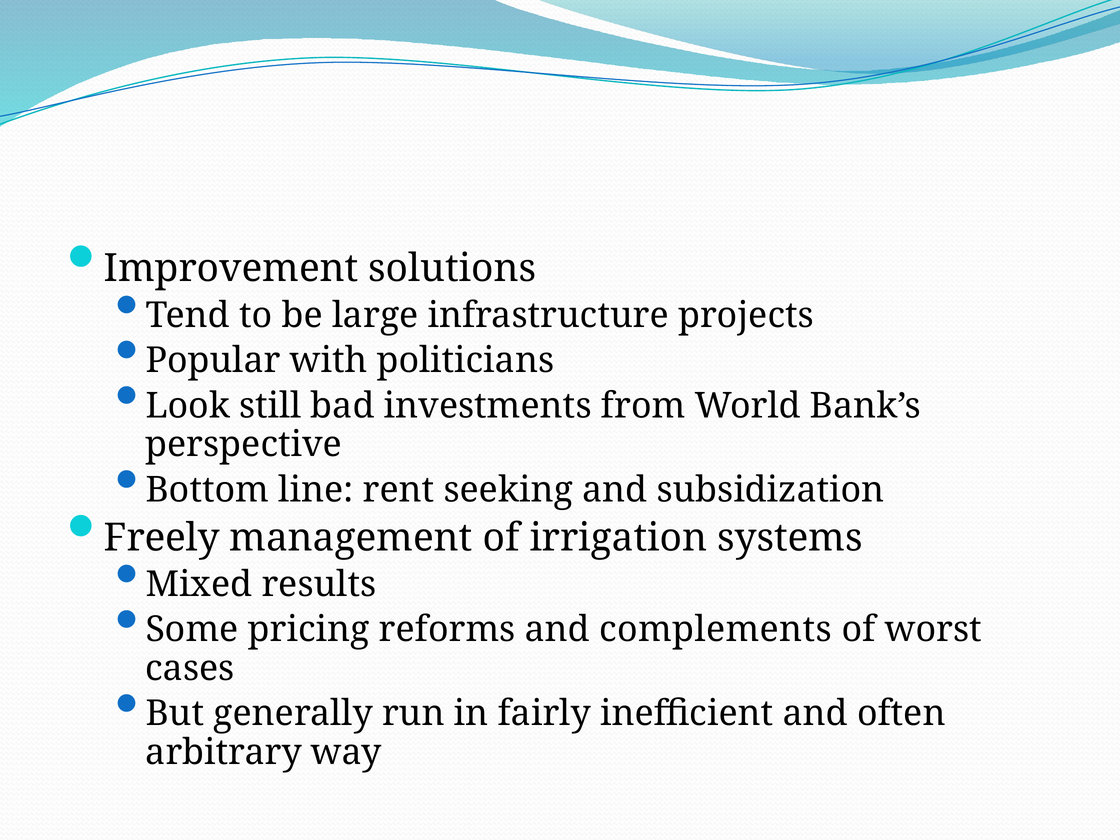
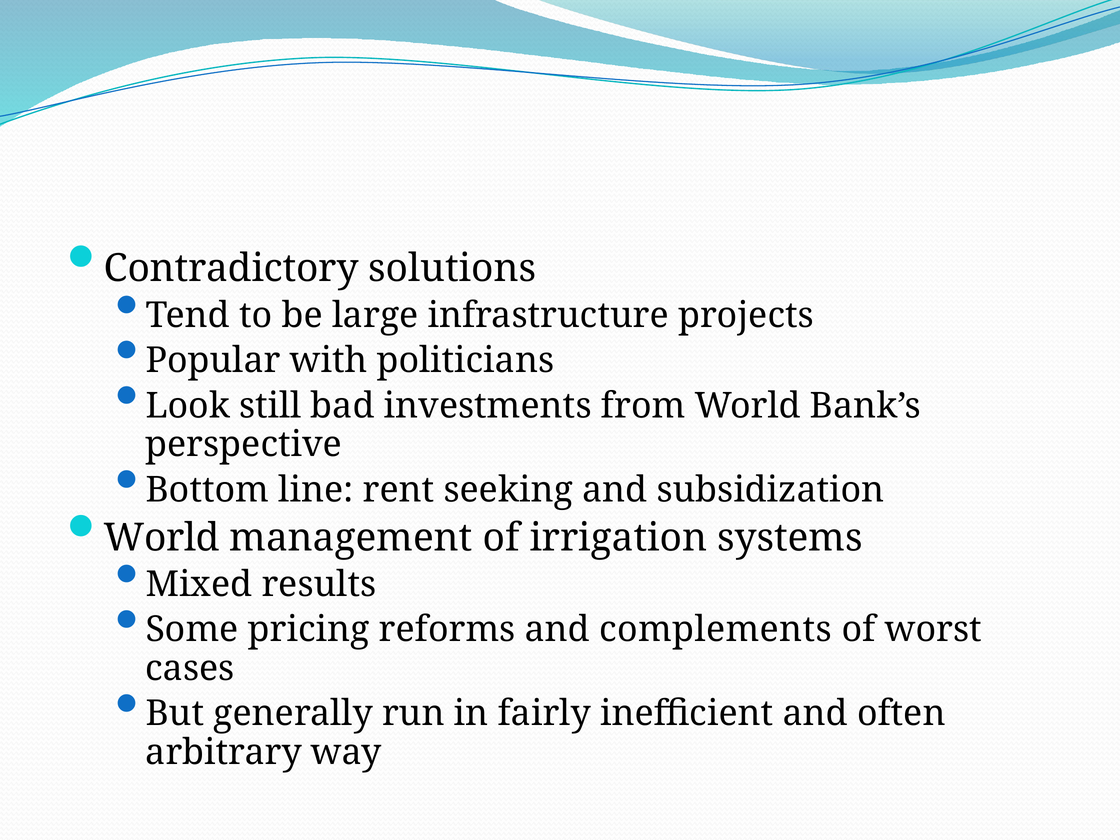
Improvement: Improvement -> Contradictory (231, 269)
Freely: Freely -> World (162, 538)
